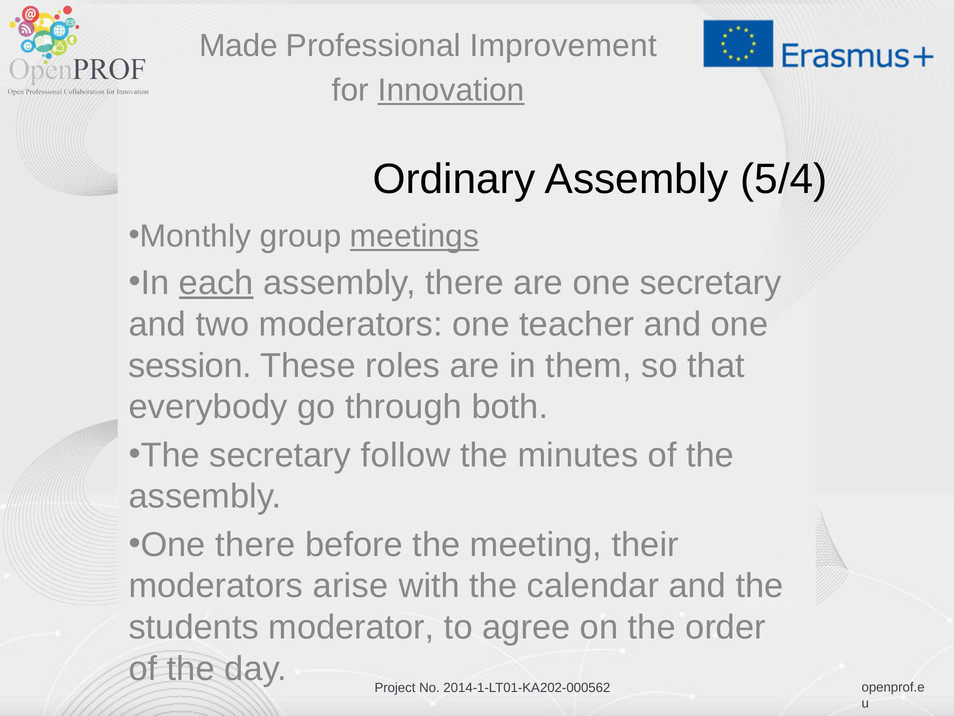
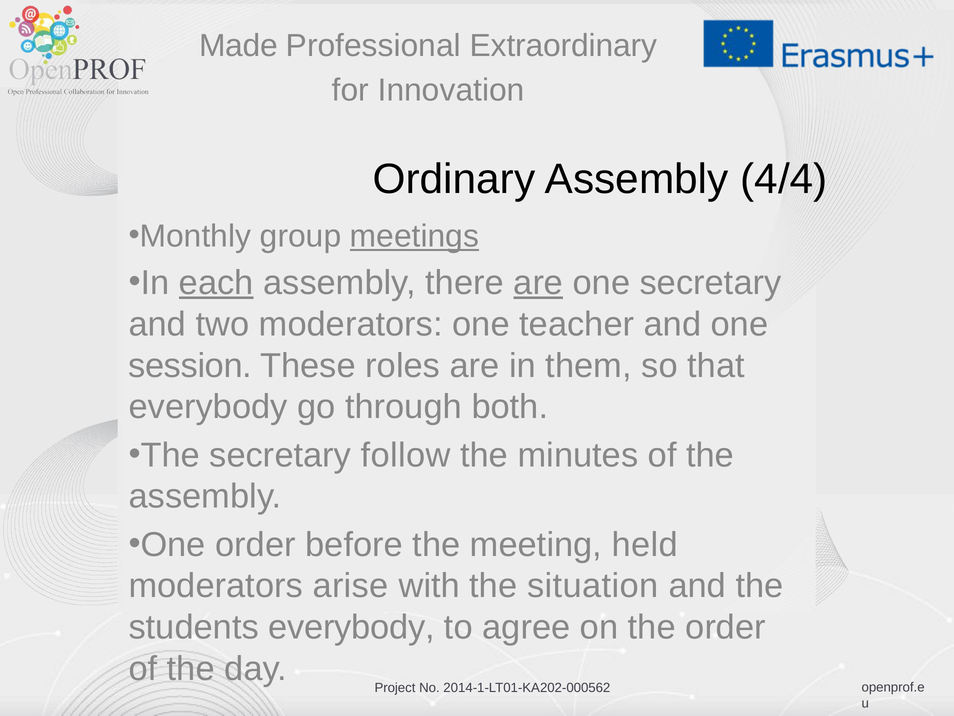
Improvement: Improvement -> Extraordinary (563, 46)
Innovation underline: present -> none (451, 90)
5/4: 5/4 -> 4/4 (784, 179)
are underline: none -> present (538, 283)
One there: there -> order (255, 544)
their: their -> held (645, 544)
calendar: calendar -> situation (593, 586)
students moderator: moderator -> everybody (352, 627)
